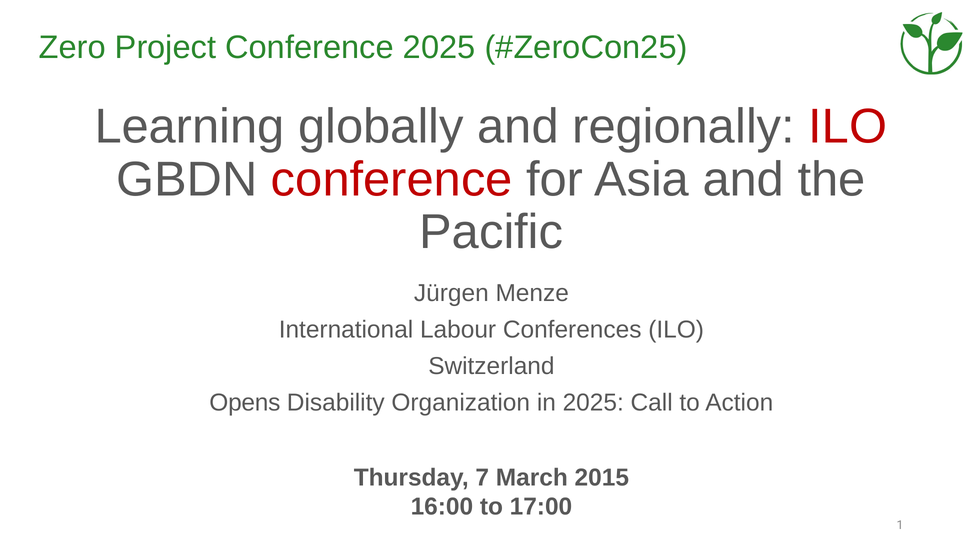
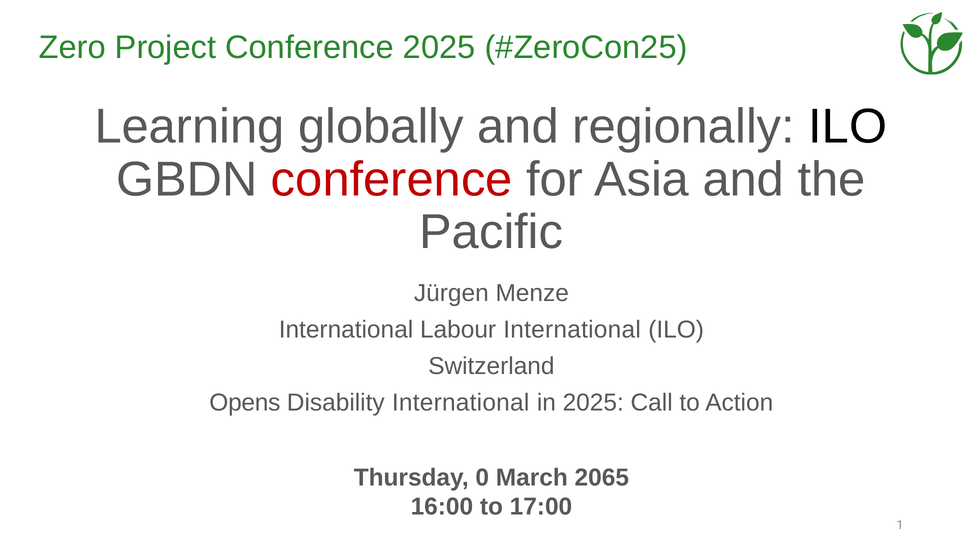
ILO colour: red -> black (848, 127)
Labour Conferences: Conferences -> International (572, 330)
Disability Organization: Organization -> International (461, 403)
7: 7 -> 0 (482, 478)
2015: 2015 -> 2065 (602, 478)
